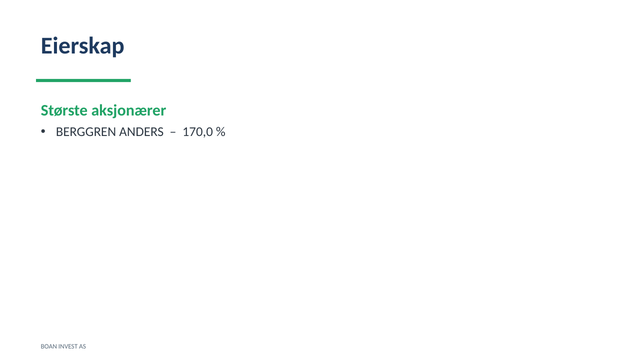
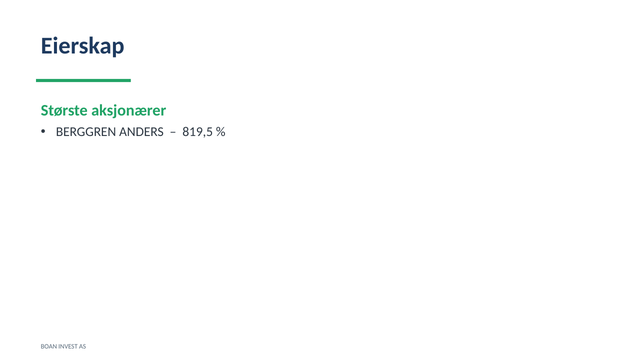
170,0: 170,0 -> 819,5 (198, 132)
